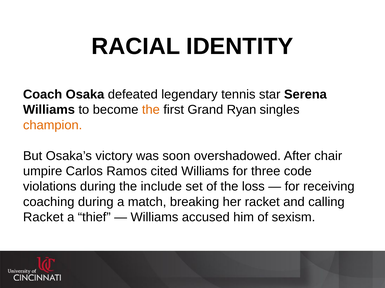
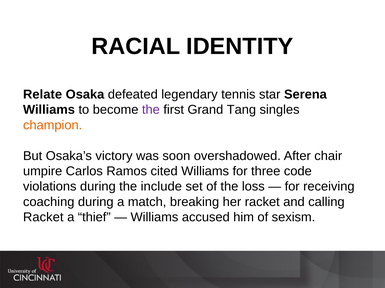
Coach: Coach -> Relate (43, 95)
the colour: orange -> purple (151, 110)
Ryan: Ryan -> Tang (241, 110)
